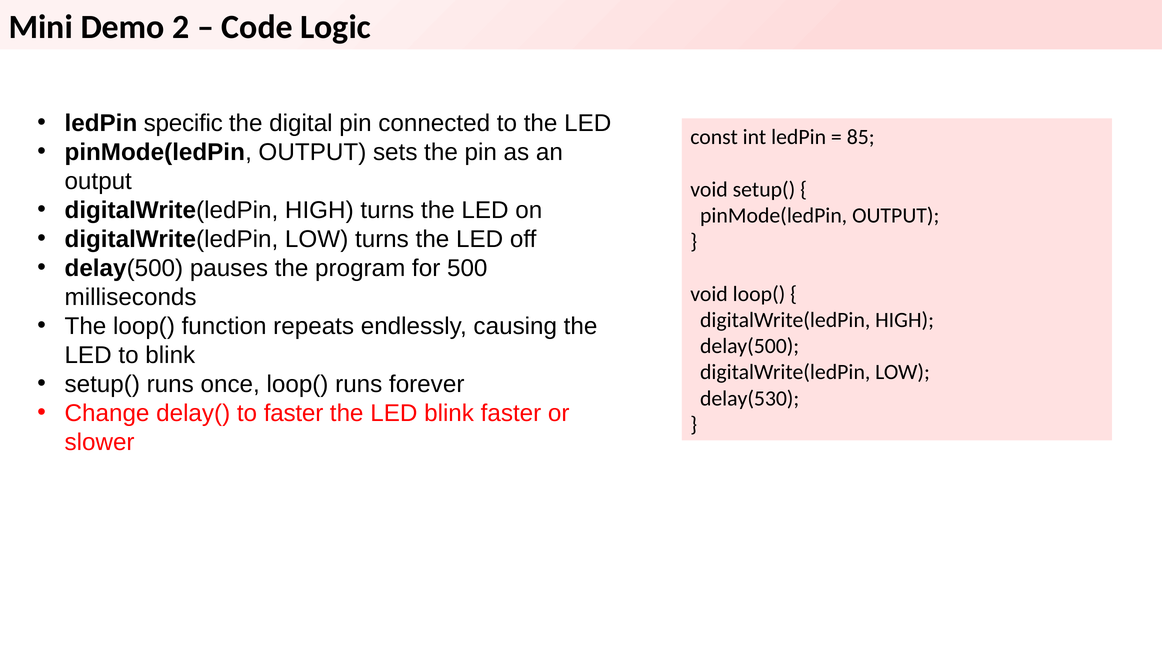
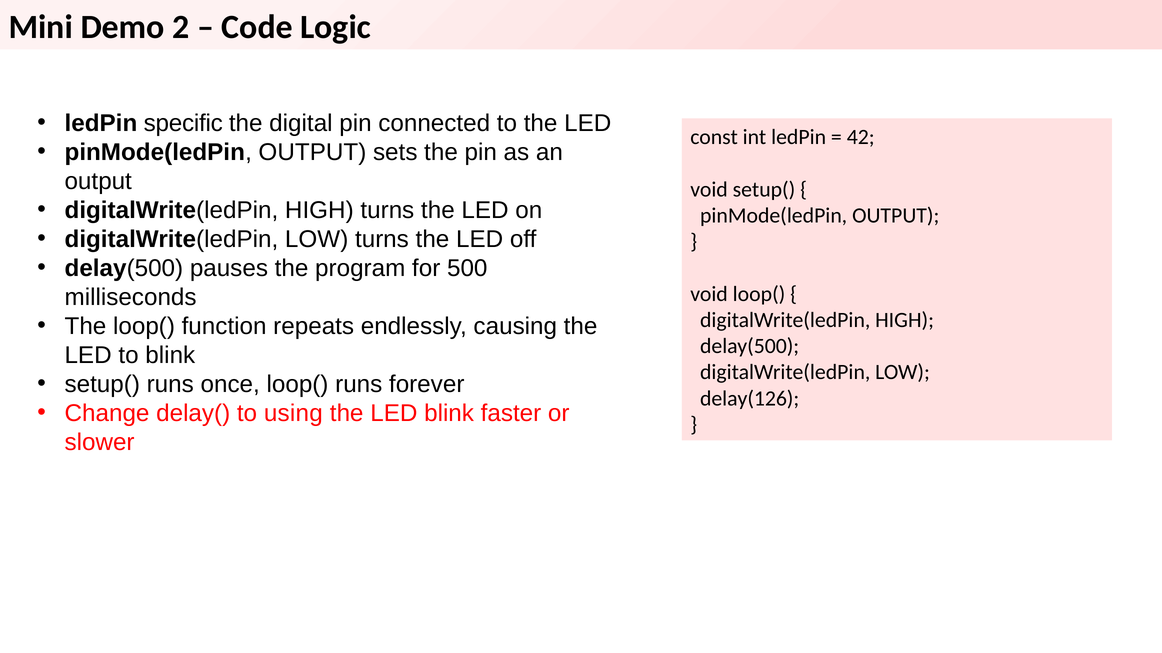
85: 85 -> 42 (861, 137)
delay(530: delay(530 -> delay(126 (750, 399)
to faster: faster -> using (293, 414)
